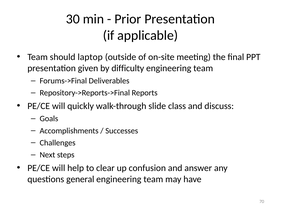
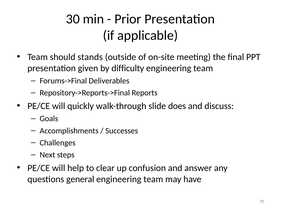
laptop: laptop -> stands (90, 57)
class: class -> does (177, 106)
